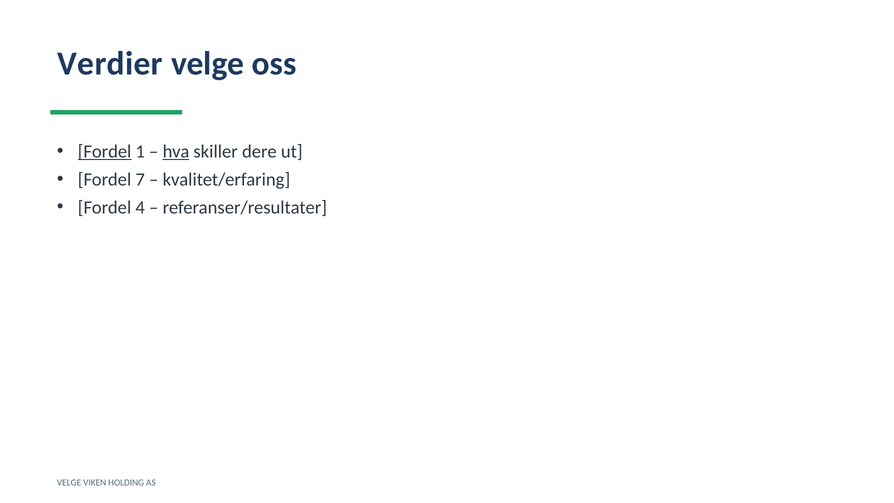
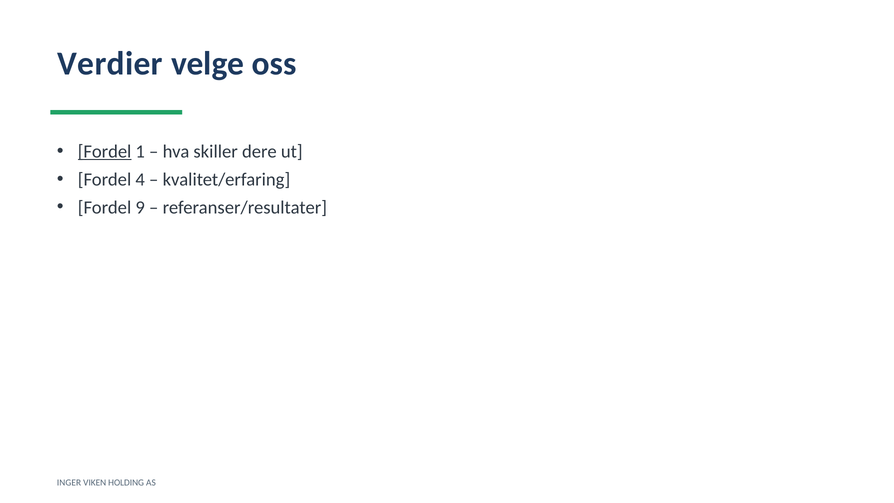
hva underline: present -> none (176, 151)
7: 7 -> 4 (140, 179)
4: 4 -> 9 (140, 207)
VELGE: VELGE -> INGER (69, 483)
